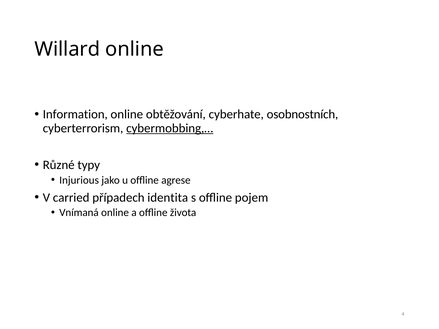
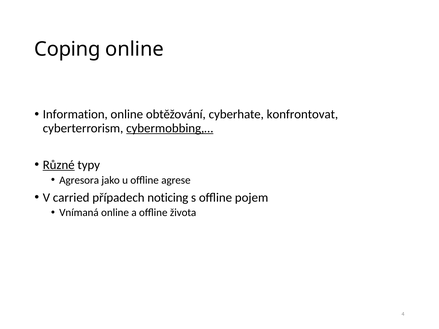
Willard: Willard -> Coping (67, 49)
osobnostních: osobnostních -> konfrontovat (302, 114)
Různé underline: none -> present (59, 165)
Injurious: Injurious -> Agresora (79, 180)
identita: identita -> noticing (168, 198)
